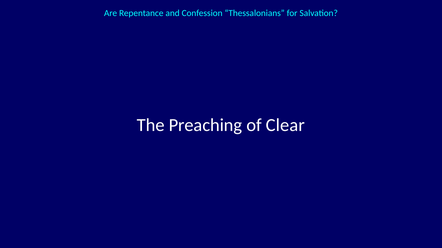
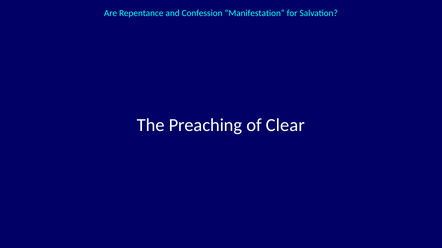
Thessalonians: Thessalonians -> Manifestation (255, 13)
